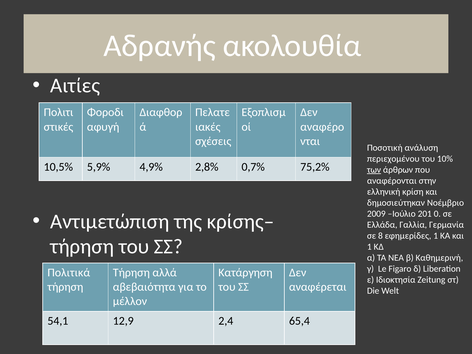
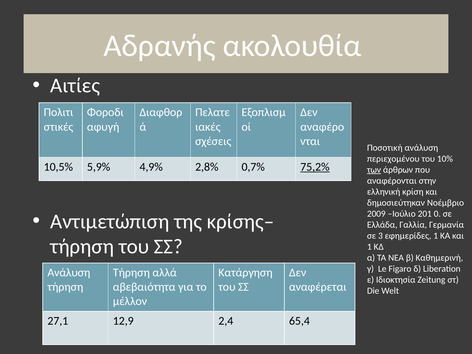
75,2% underline: none -> present (315, 167)
8: 8 -> 3 (380, 236)
Πολιτικά: Πολιτικά -> Ανάλυση (69, 273)
54,1: 54,1 -> 27,1 (58, 321)
